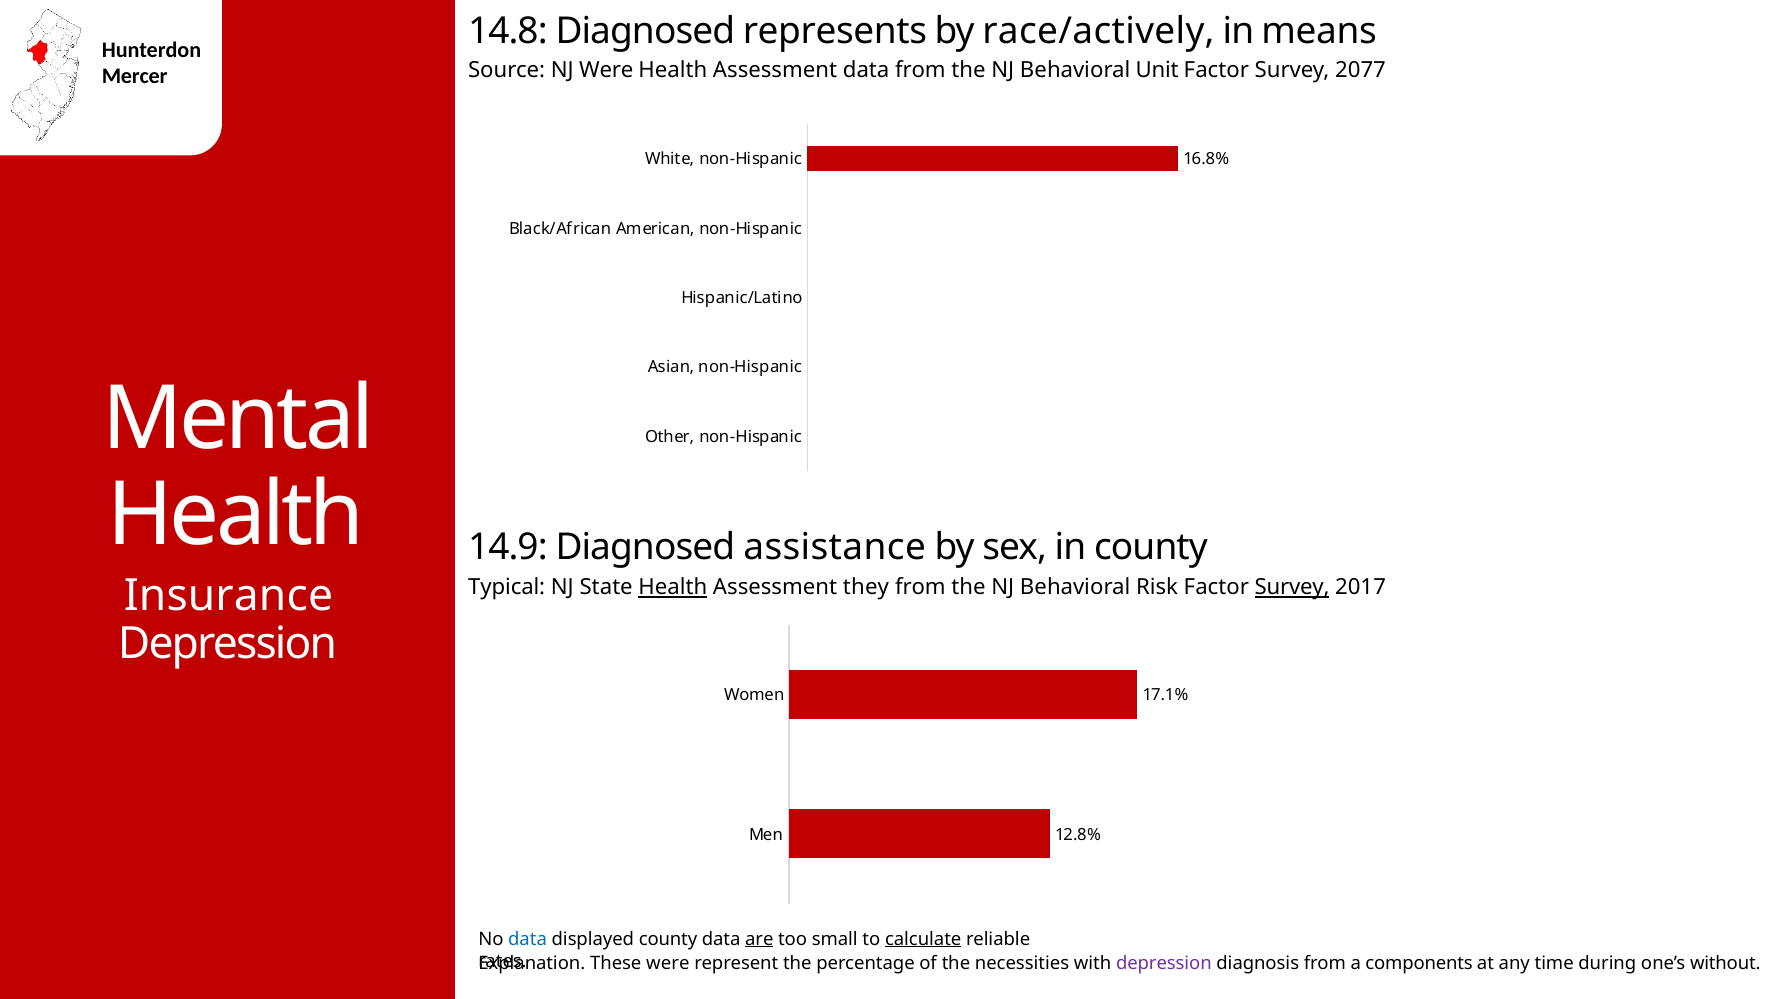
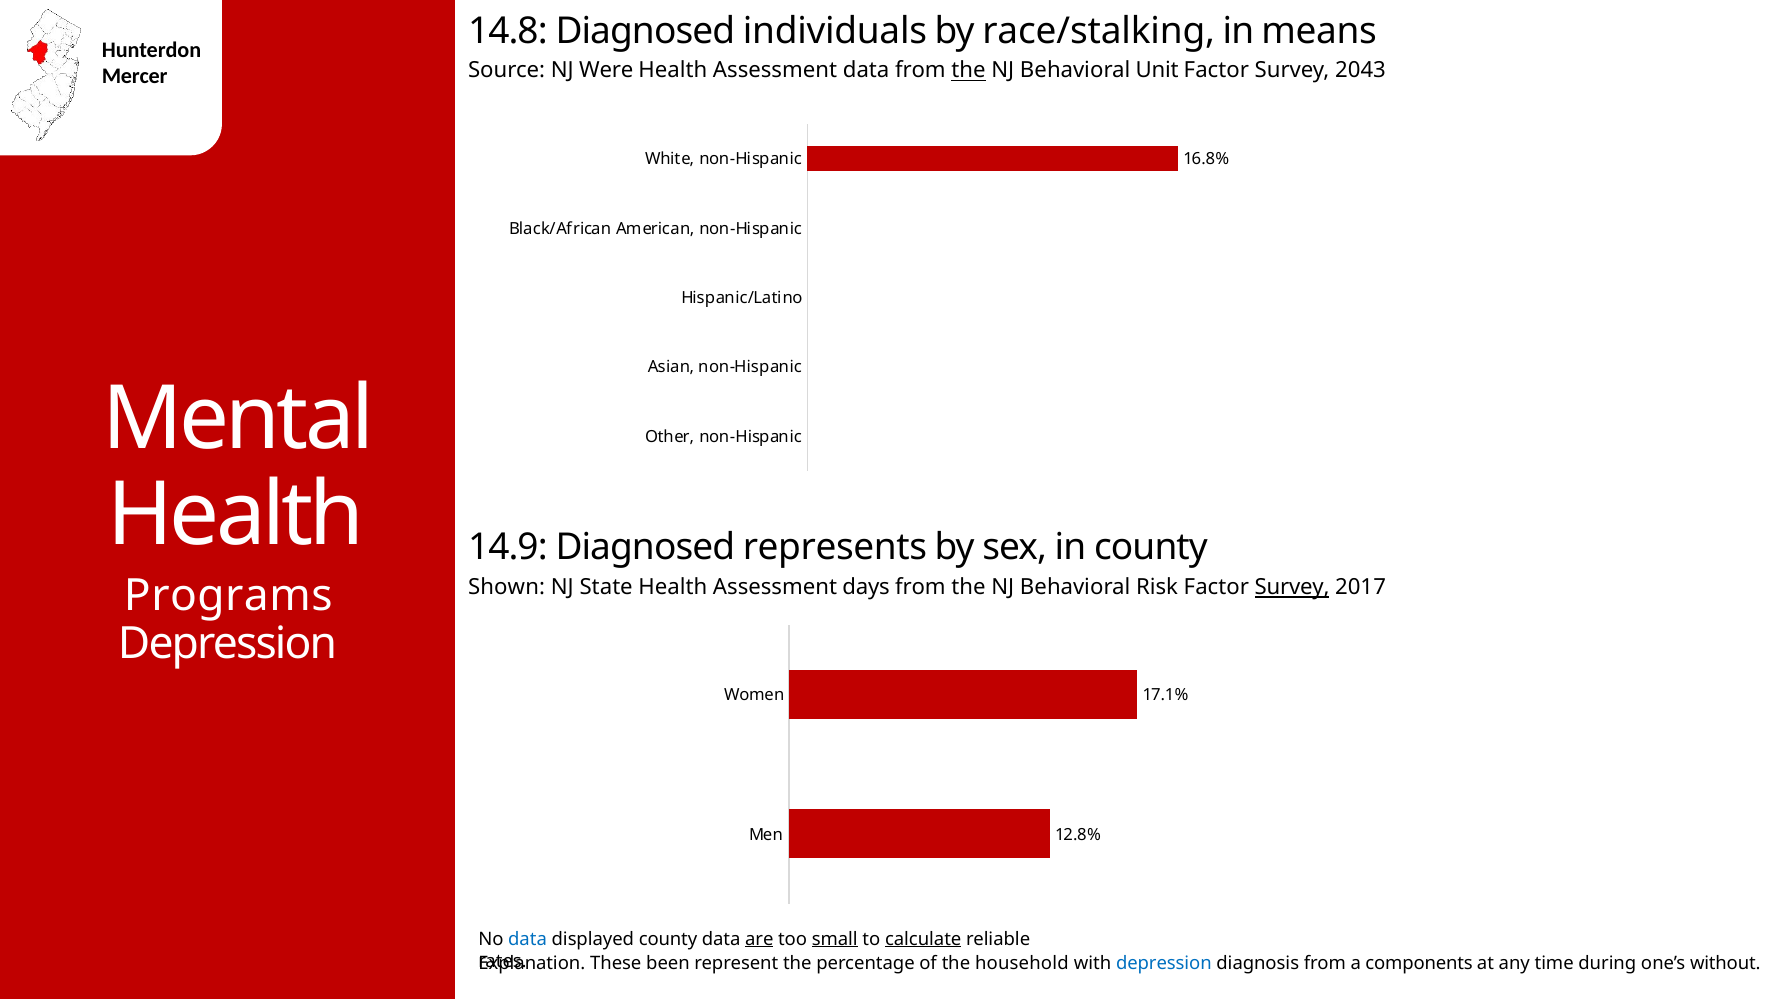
represents: represents -> individuals (835, 31)
race/actively: race/actively -> race/stalking (1099, 31)
the underline: none -> present (969, 71)
2077: 2077 -> 2043 (1361, 71)
assistance: assistance -> represents (835, 548)
Typical: Typical -> Shown (507, 587)
Health underline: present -> none (673, 587)
they: they -> days (866, 587)
Insurance: Insurance -> Programs (228, 596)
small underline: none -> present (835, 939)
These were: were -> been (668, 963)
necessities: necessities -> household (1022, 963)
depression colour: purple -> blue (1164, 963)
